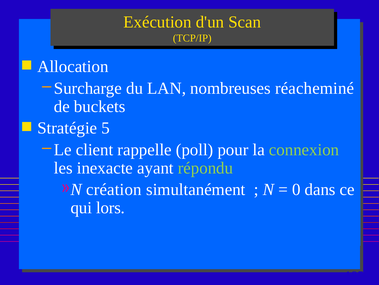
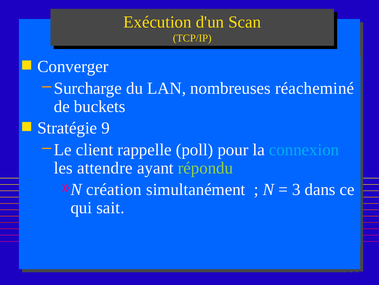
Allocation: Allocation -> Converger (73, 66)
5: 5 -> 9 (106, 128)
connexion colour: light green -> light blue (304, 149)
inexacte: inexacte -> attendre (105, 168)
0: 0 -> 3 (296, 189)
lors: lors -> sait (110, 207)
